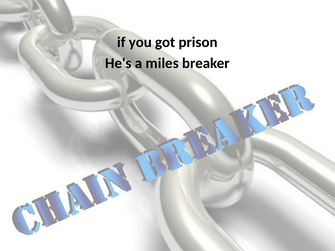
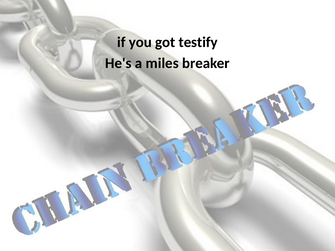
prison: prison -> testify (198, 42)
